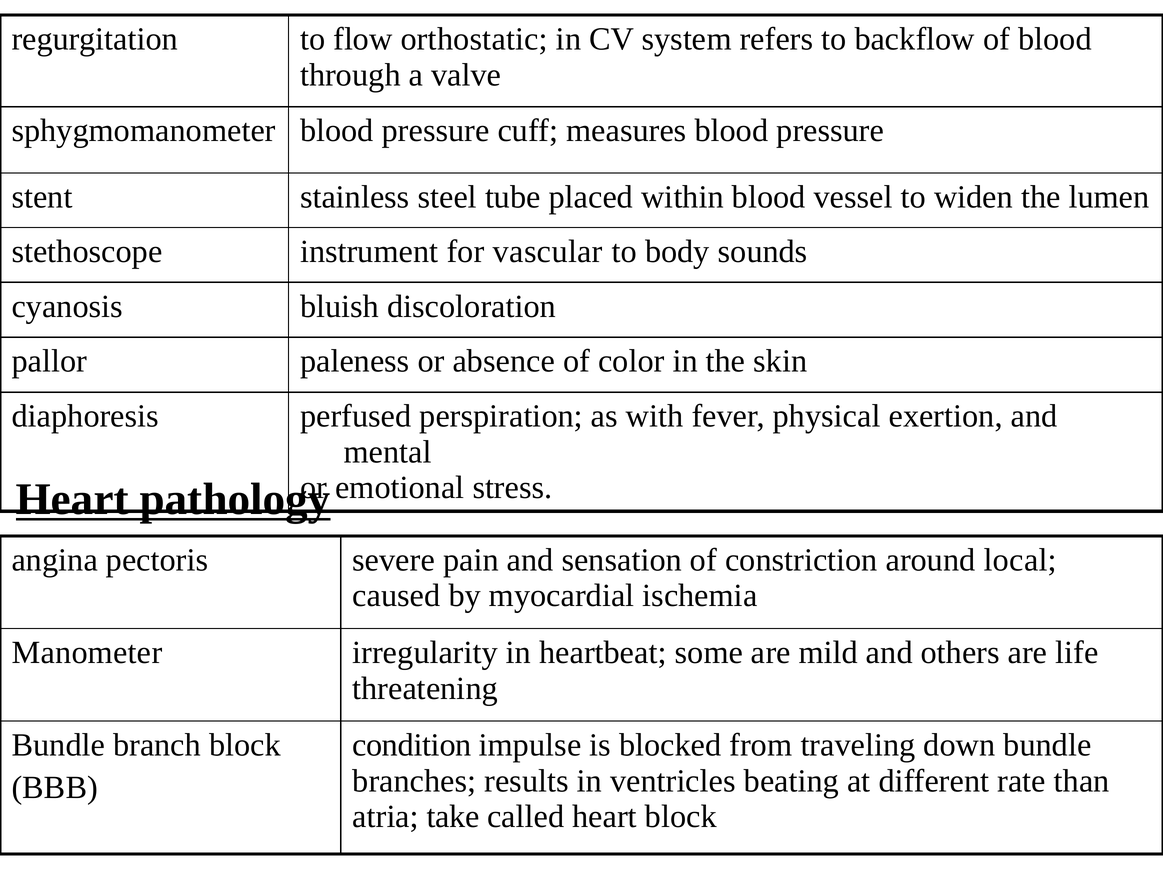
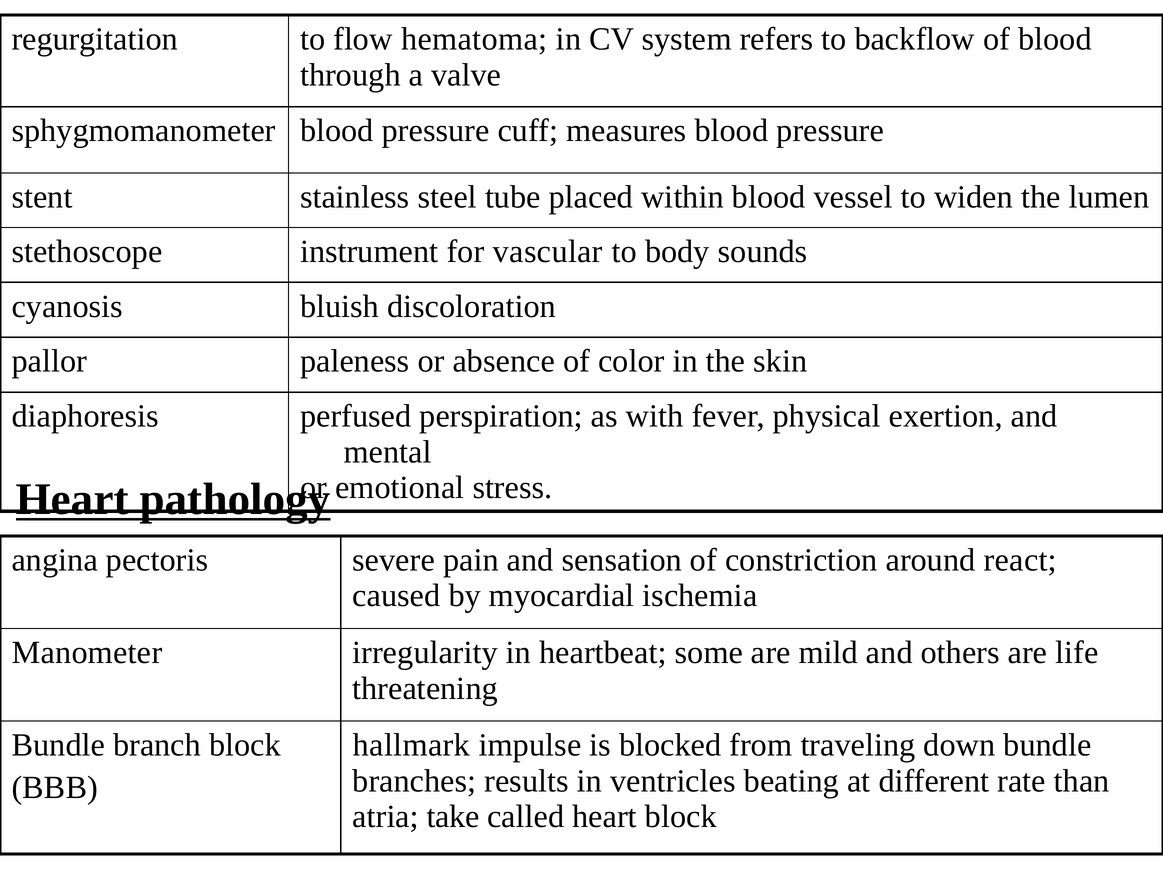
orthostatic: orthostatic -> hematoma (474, 39)
local: local -> react (1020, 560)
condition: condition -> hallmark (411, 745)
